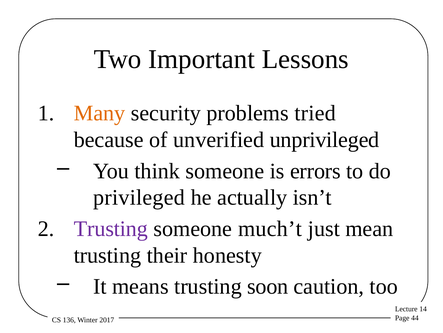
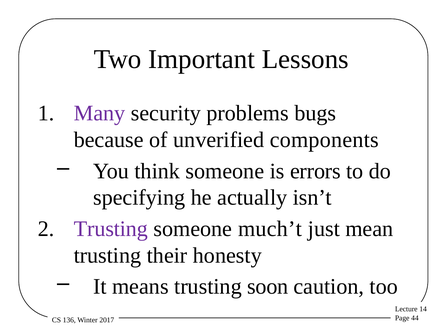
Many colour: orange -> purple (99, 113)
tried: tried -> bugs (315, 113)
unprivileged: unprivileged -> components (324, 140)
privileged: privileged -> specifying (139, 197)
